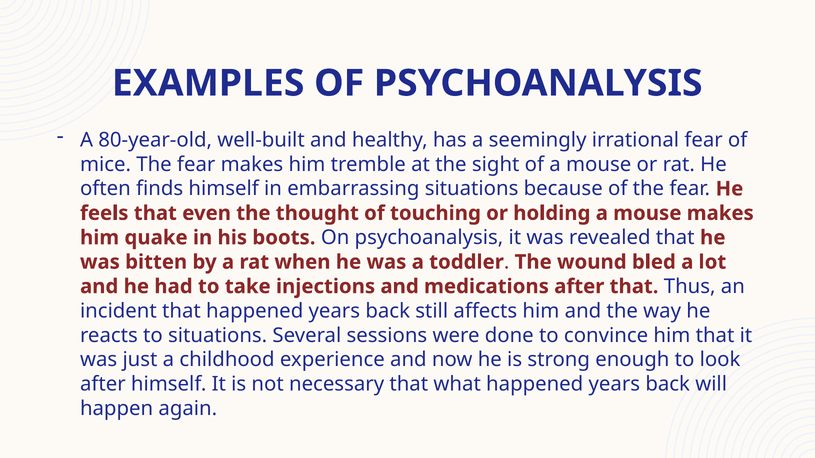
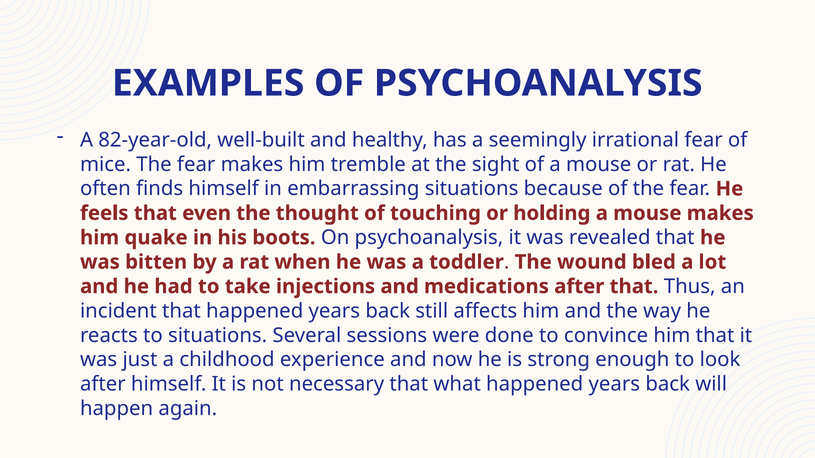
80-year-old: 80-year-old -> 82-year-old (155, 140)
